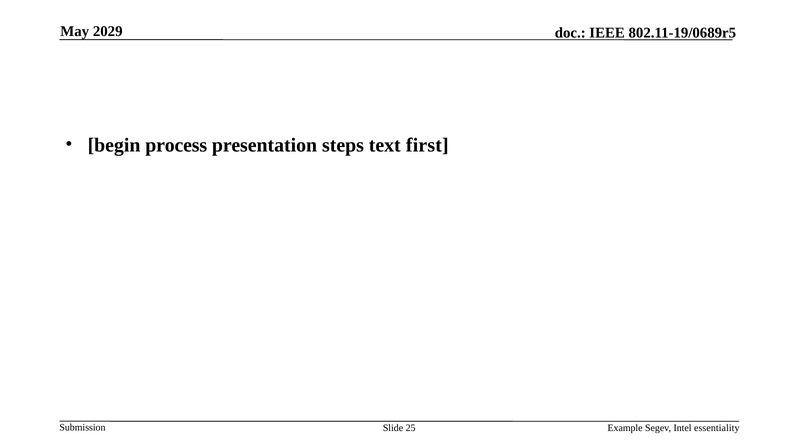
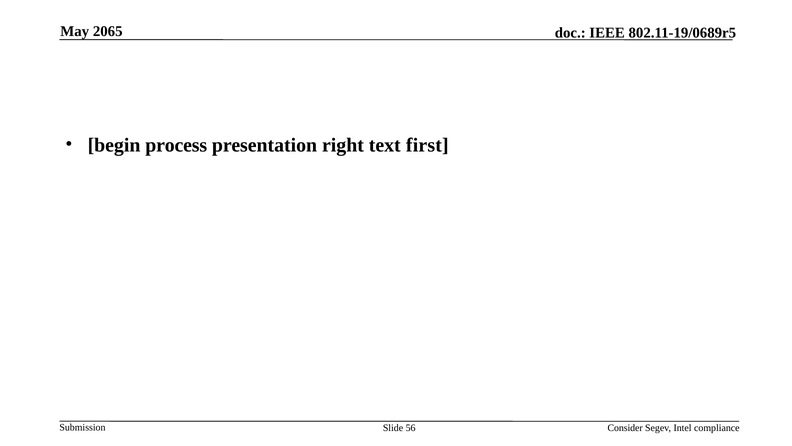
2029: 2029 -> 2065 (108, 31)
steps: steps -> right (343, 145)
25: 25 -> 56 (411, 427)
Example: Example -> Consider (625, 427)
essentiality: essentiality -> compliance (717, 427)
